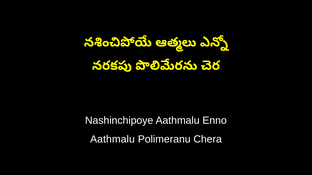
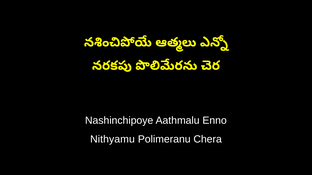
Aathmalu: Aathmalu -> Nithyamu (112, 140)
